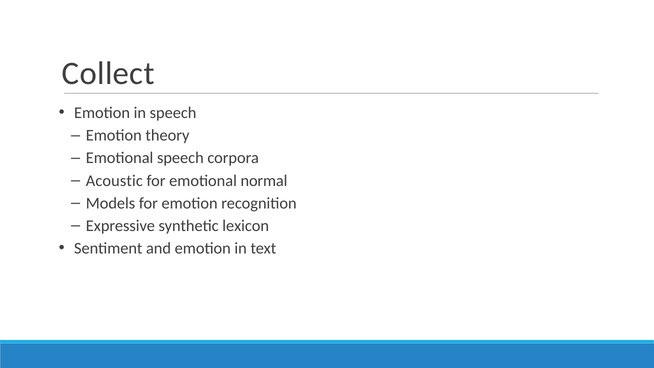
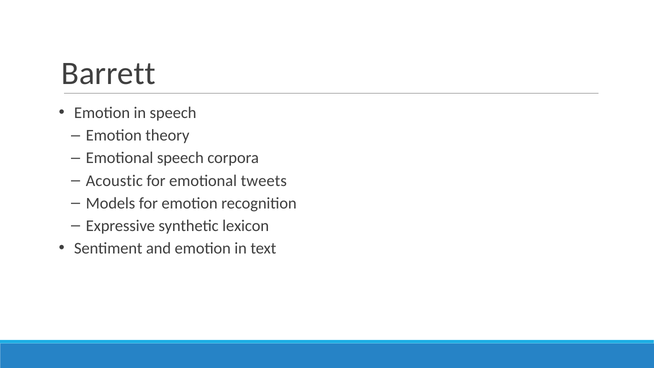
Collect: Collect -> Barrett (108, 73)
normal: normal -> tweets (264, 181)
